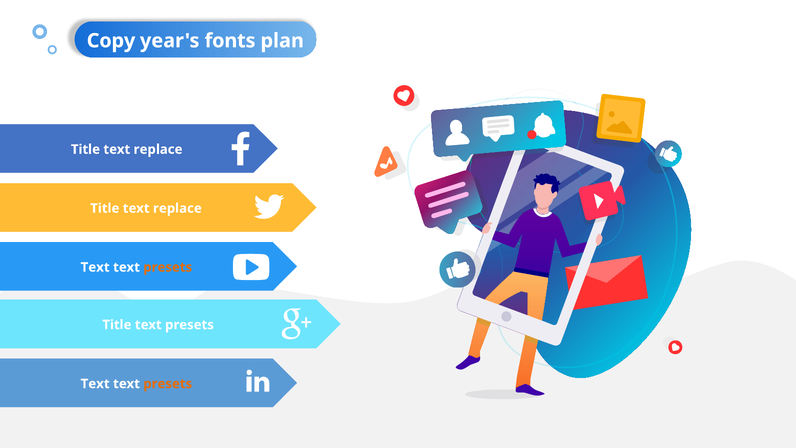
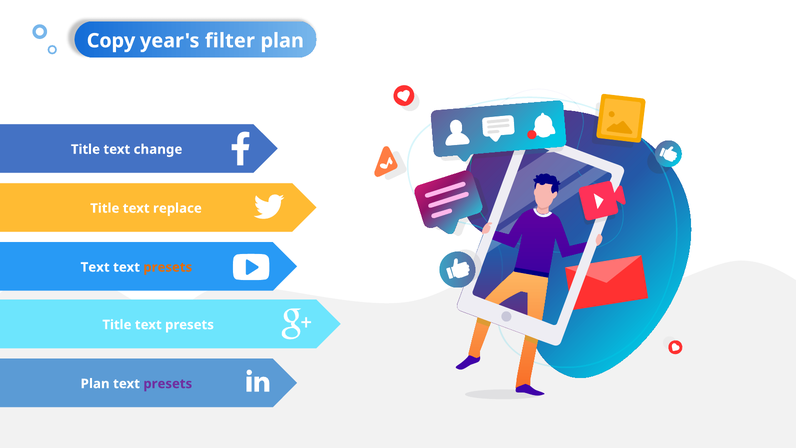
fonts: fonts -> filter (230, 41)
replace: replace -> change (158, 149)
Text: Text -> Plan (95, 384)
presets colour: orange -> purple (168, 384)
